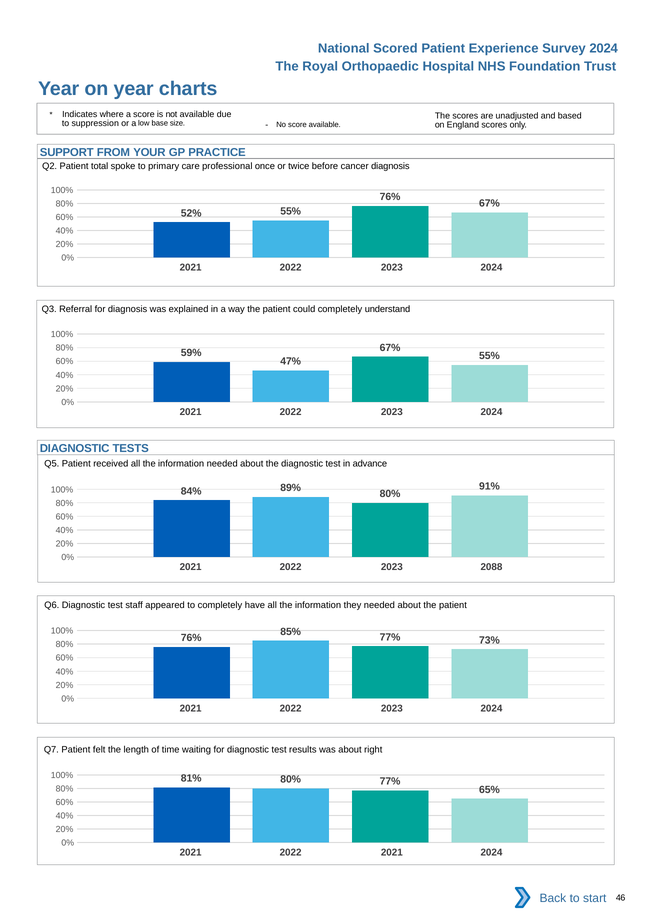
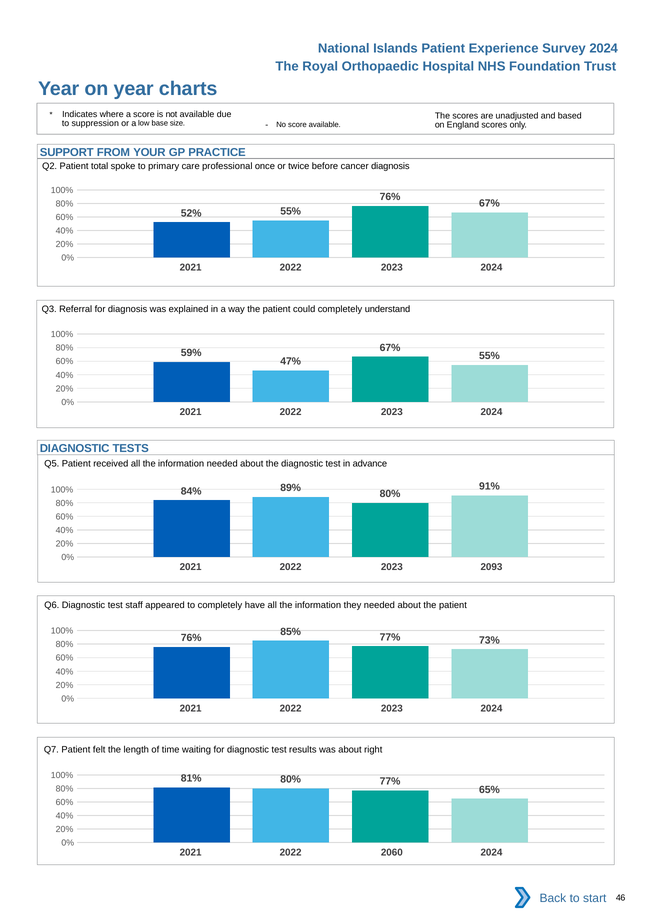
Scored: Scored -> Islands (395, 49)
2088: 2088 -> 2093 (491, 567)
2022 2021: 2021 -> 2060 (392, 853)
